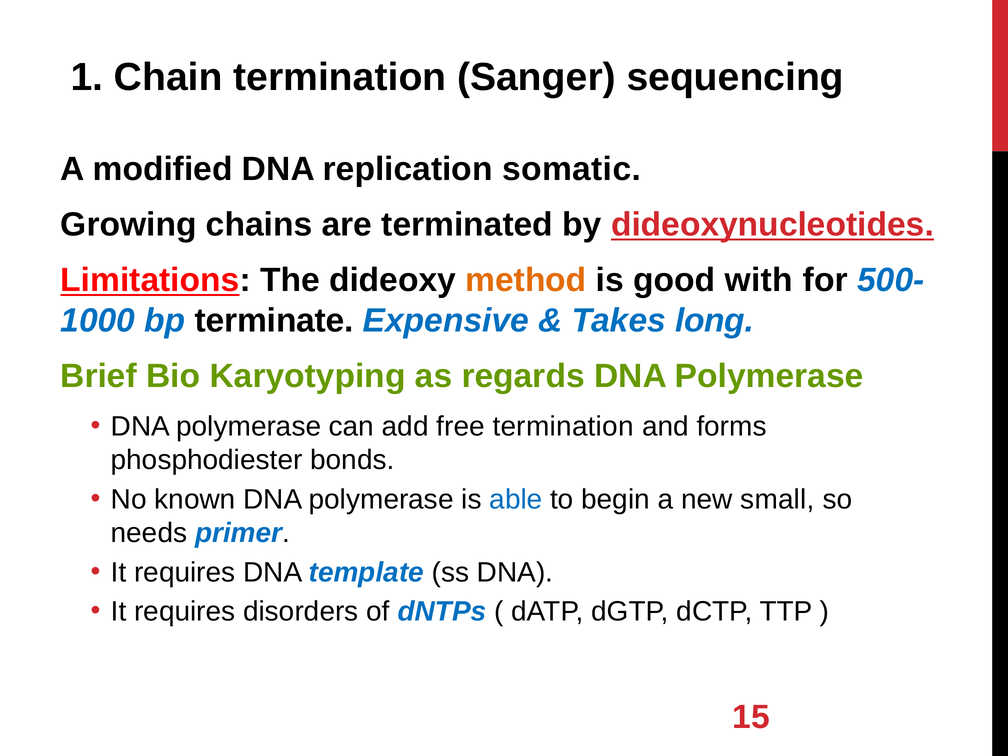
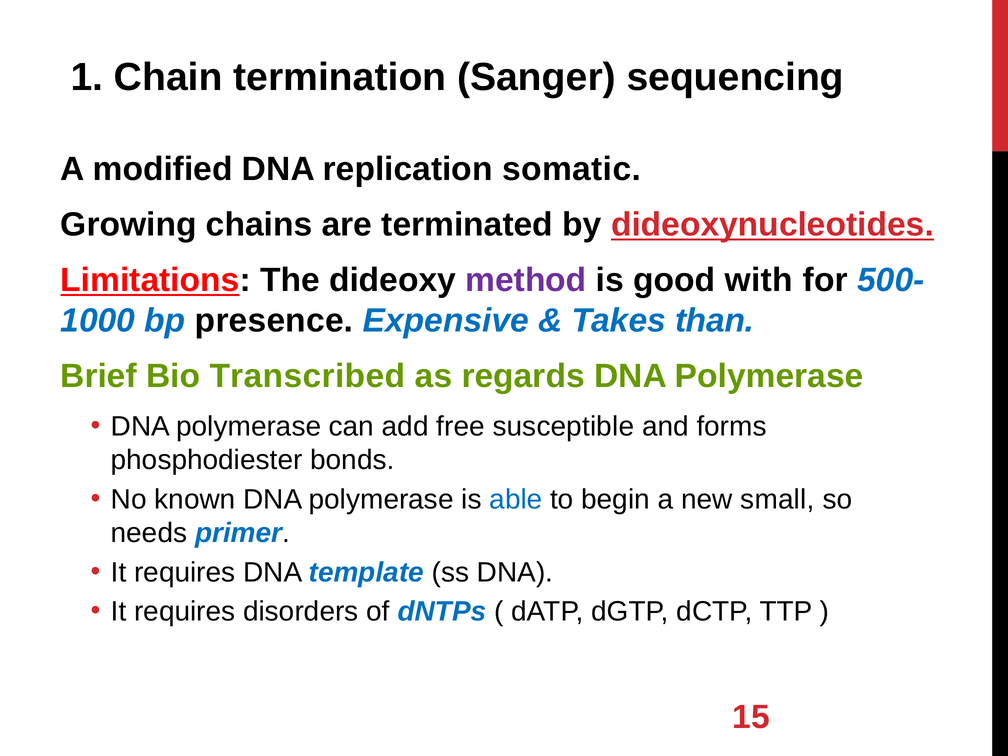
method colour: orange -> purple (526, 280)
terminate: terminate -> presence (274, 321)
long: long -> than (715, 321)
Karyotyping: Karyotyping -> Transcribed (307, 376)
free termination: termination -> susceptible (563, 427)
